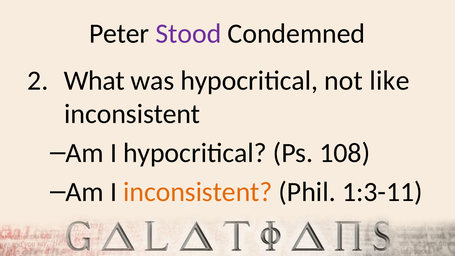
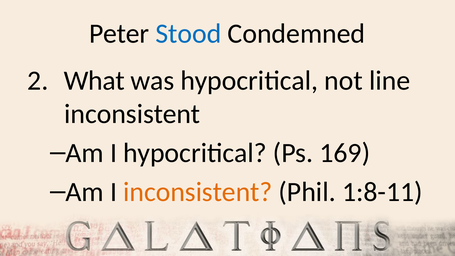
Stood colour: purple -> blue (188, 34)
like: like -> line (390, 81)
108: 108 -> 169 (345, 153)
1:3-11: 1:3-11 -> 1:8-11 (382, 192)
